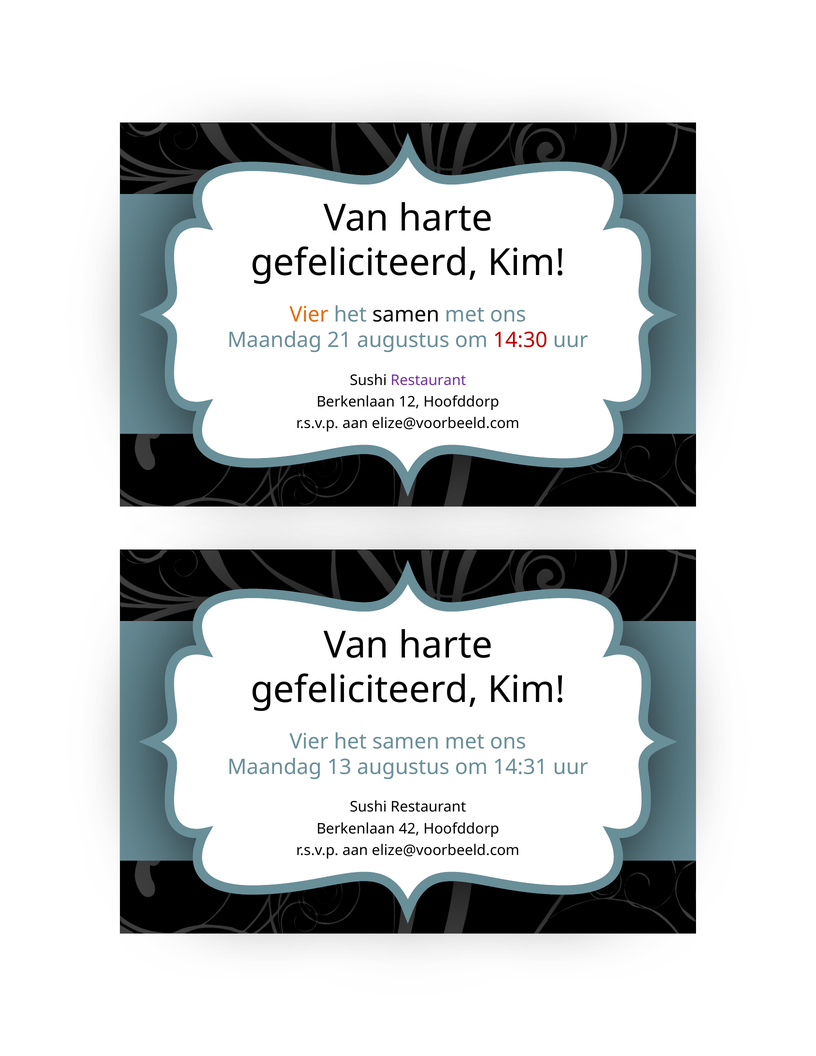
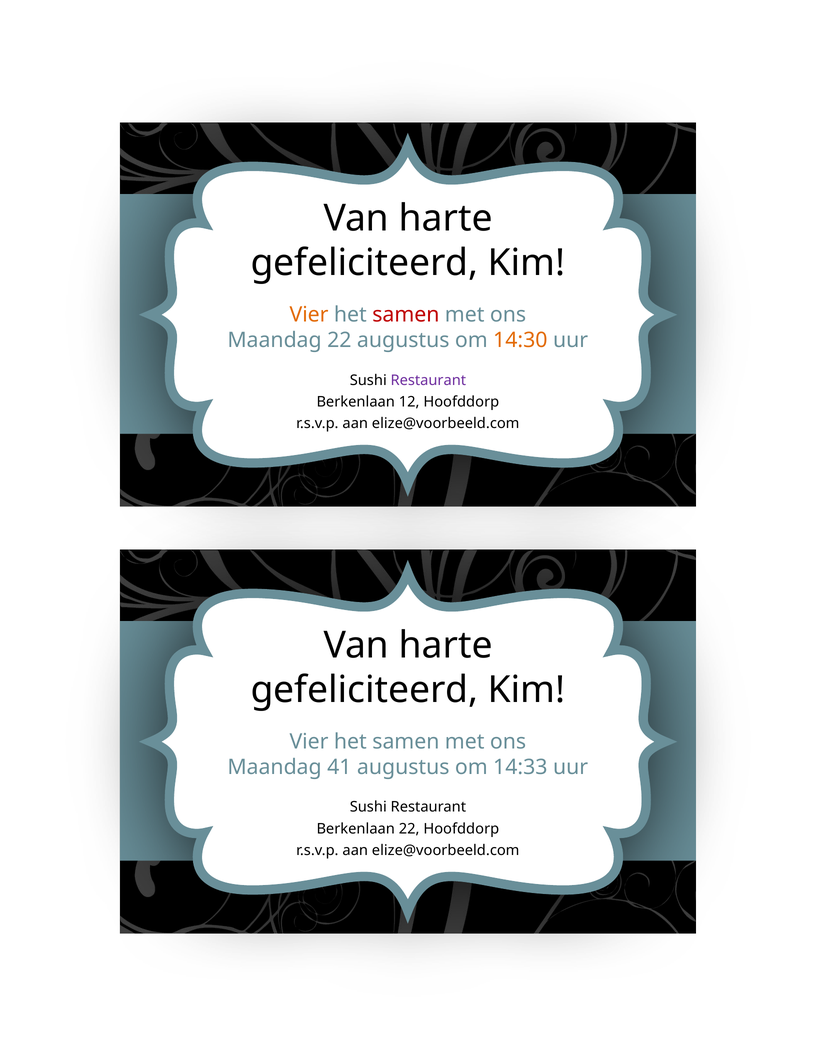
samen colour: black -> red (406, 315)
Maandag 21: 21 -> 22 (339, 340)
14:30 colour: red -> orange (520, 340)
13: 13 -> 41 (339, 767)
14:31: 14:31 -> 14:33 (520, 767)
Berkenlaan 42: 42 -> 22 (409, 829)
